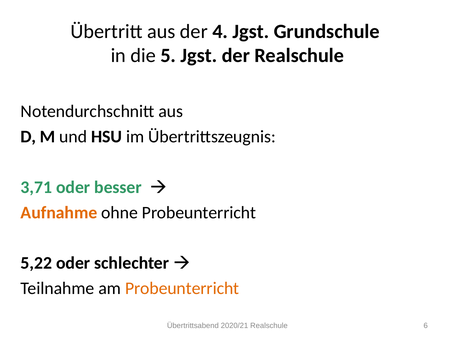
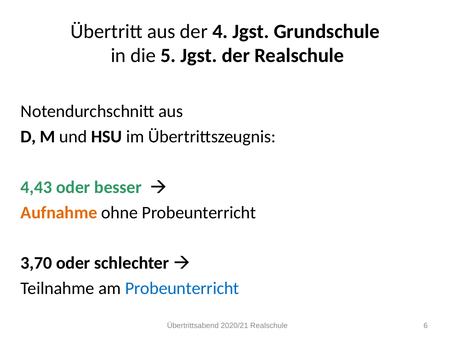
3,71: 3,71 -> 4,43 (36, 187)
5,22: 5,22 -> 3,70 (36, 263)
Probeunterricht colour: orange -> blue (182, 289)
